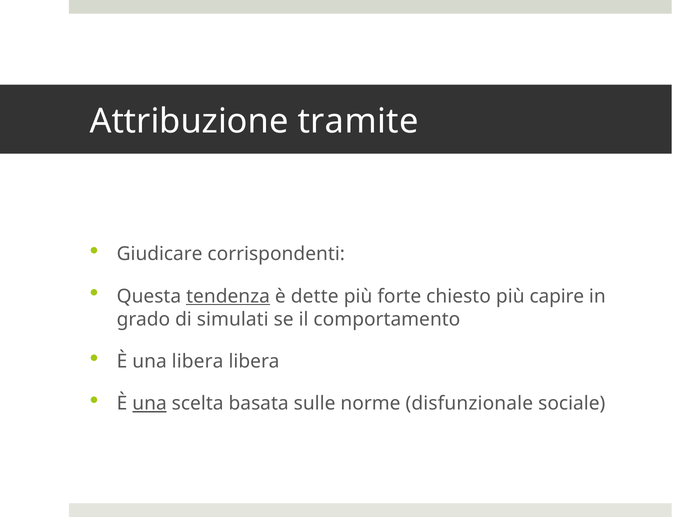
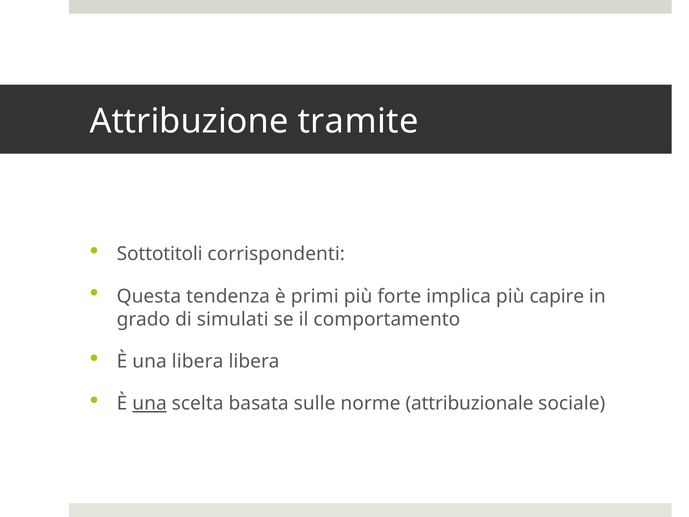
Giudicare: Giudicare -> Sottotitoli (160, 254)
tendenza underline: present -> none (228, 296)
dette: dette -> primi (315, 296)
chiesto: chiesto -> implica (459, 296)
disfunzionale: disfunzionale -> attribuzionale (469, 403)
